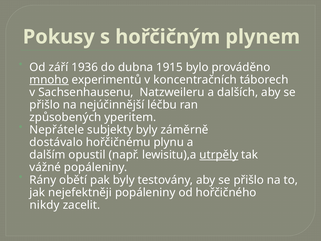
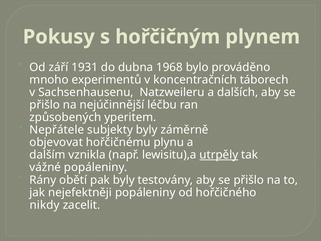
1936: 1936 -> 1931 (85, 67)
1915: 1915 -> 1968 (169, 67)
mnoho underline: present -> none (49, 80)
dostávalo: dostávalo -> objevovat (56, 142)
opustil: opustil -> vznikla (87, 155)
